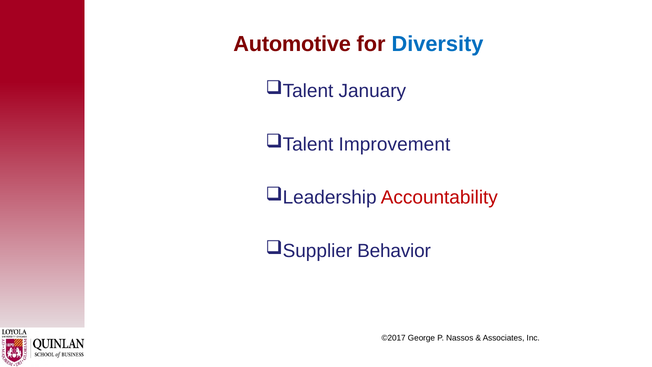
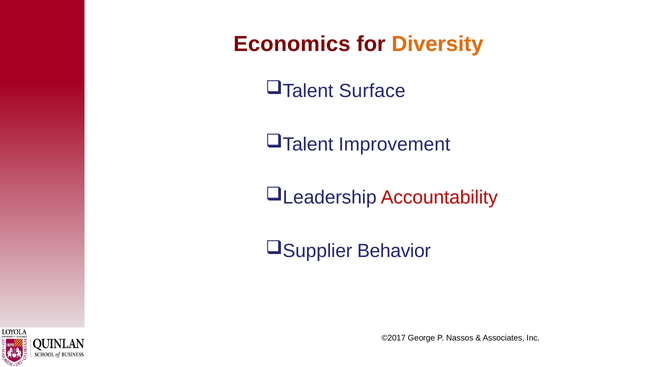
Automotive: Automotive -> Economics (292, 44)
Diversity colour: blue -> orange (437, 44)
January: January -> Surface (372, 91)
